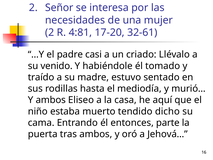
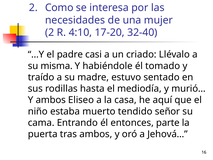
Señor: Señor -> Como (59, 8)
4:81: 4:81 -> 4:10 (80, 32)
32-61: 32-61 -> 32-40 (142, 32)
venido: venido -> misma (57, 66)
dicho: dicho -> señor (167, 111)
